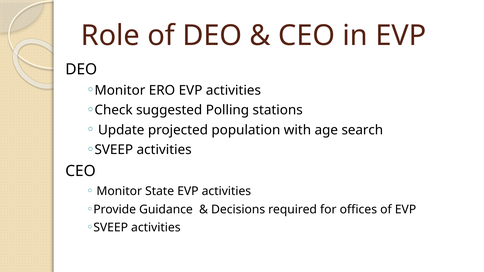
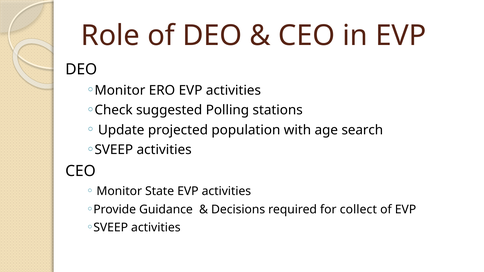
offices: offices -> collect (358, 210)
